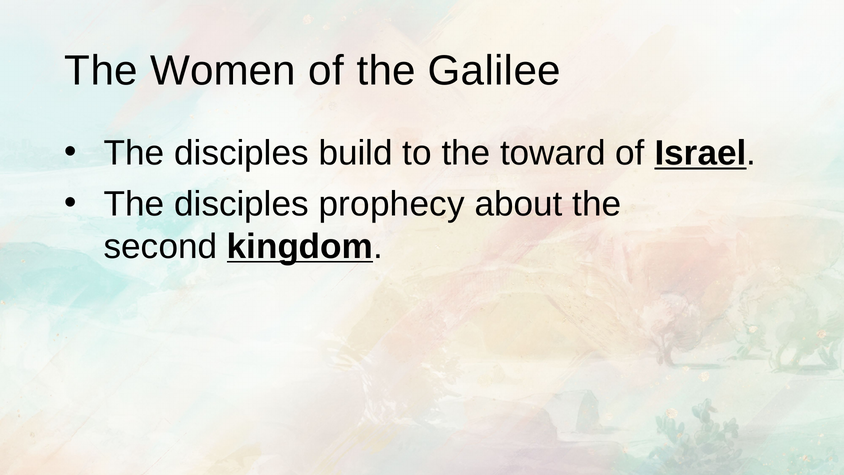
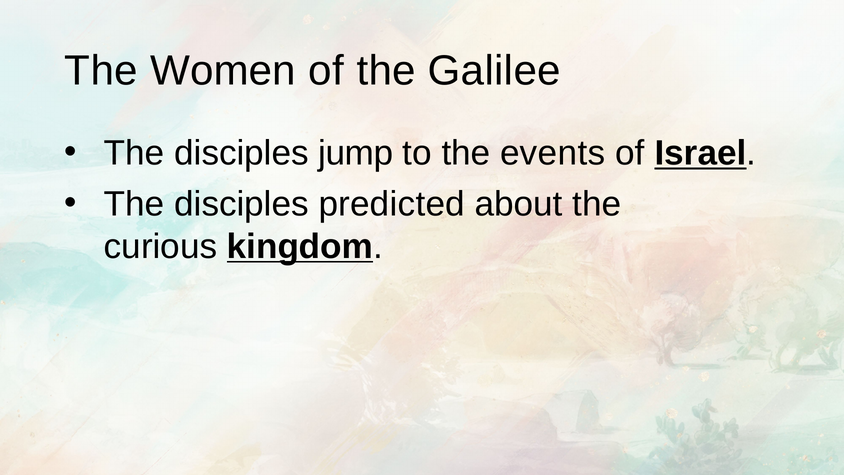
build: build -> jump (356, 153)
toward: toward -> events (553, 153)
prophecy: prophecy -> predicted (392, 204)
second: second -> curious (161, 246)
